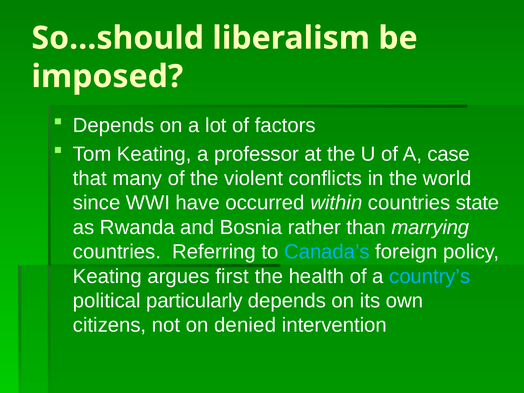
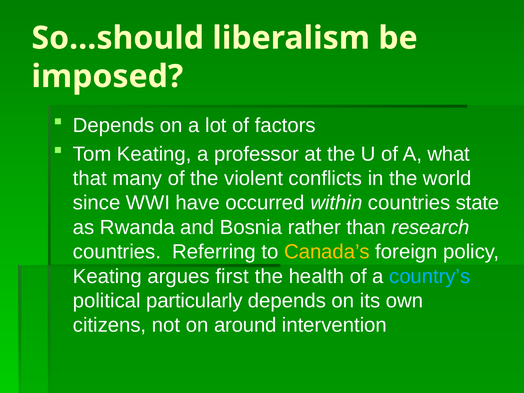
case: case -> what (449, 154)
marrying: marrying -> research (430, 227)
Canada’s colour: light blue -> yellow (327, 252)
denied: denied -> around (245, 325)
